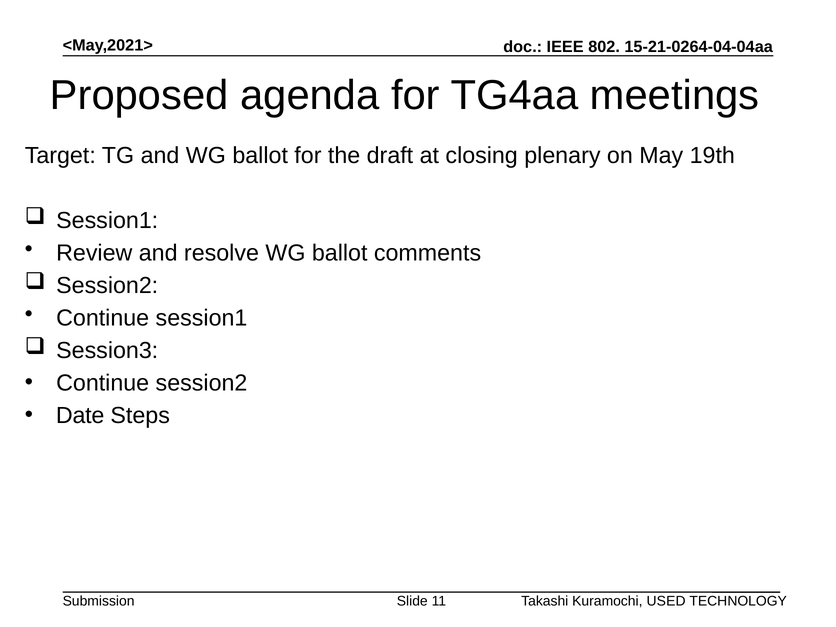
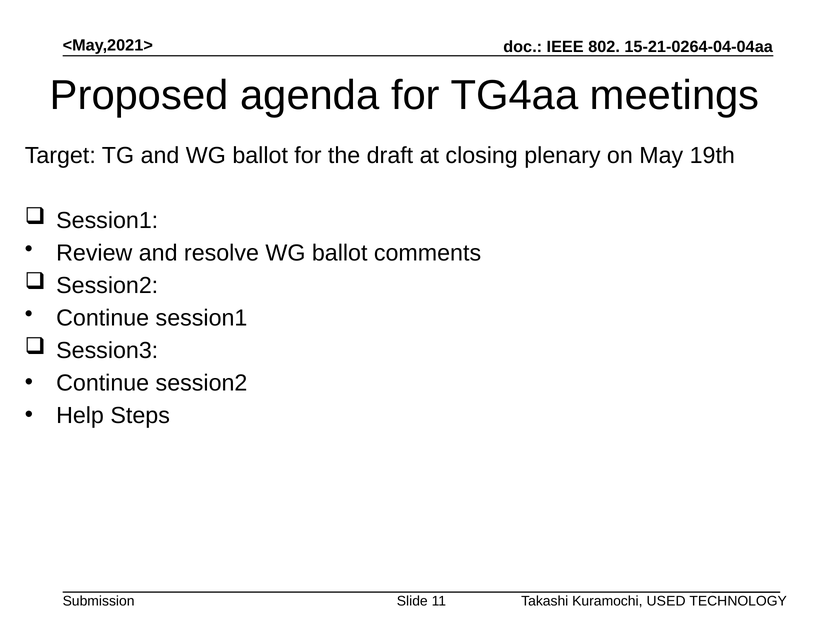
Date: Date -> Help (80, 416)
